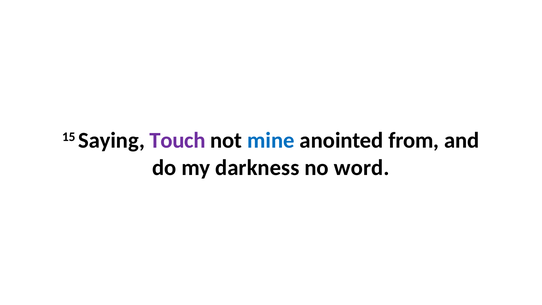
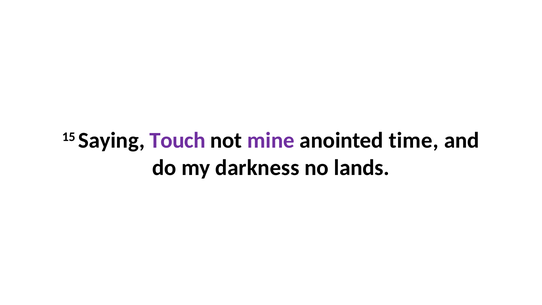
mine colour: blue -> purple (271, 140)
from: from -> time (414, 140)
word: word -> lands (362, 168)
